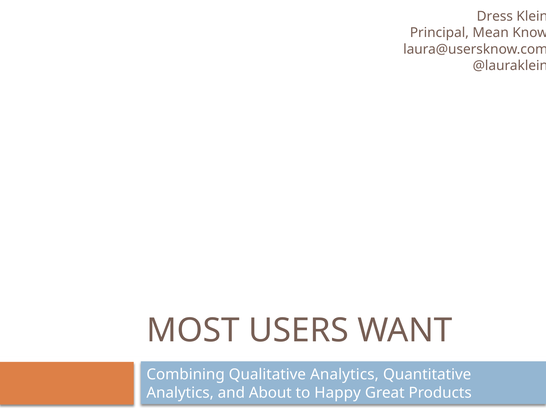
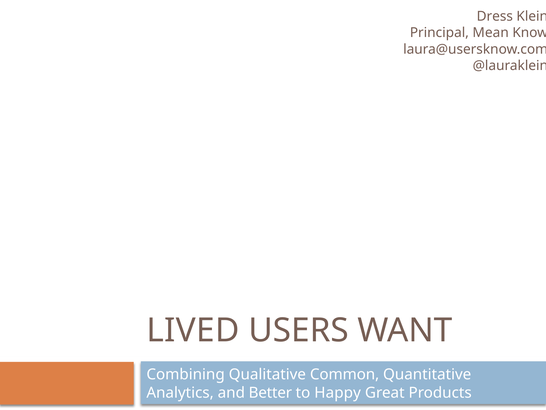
MOST: MOST -> LIVED (193, 330)
Qualitative Analytics: Analytics -> Common (345, 374)
About: About -> Better (270, 392)
